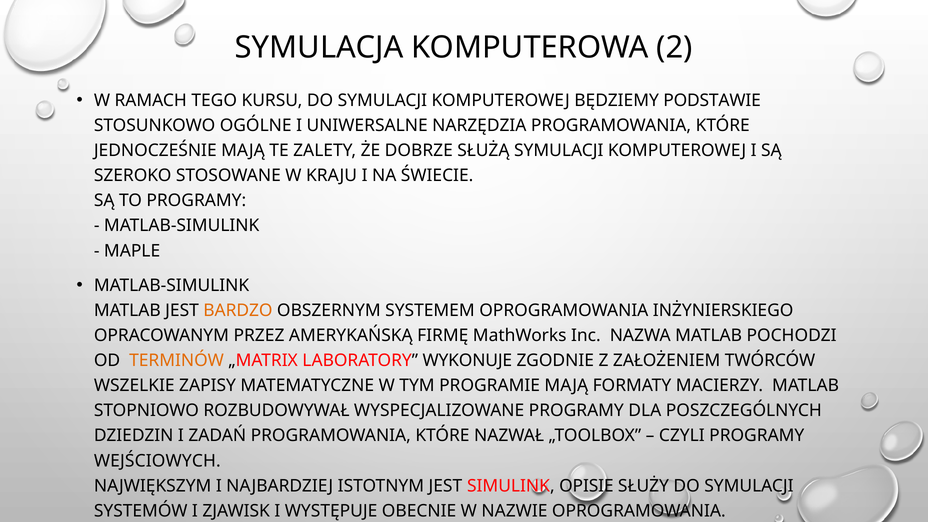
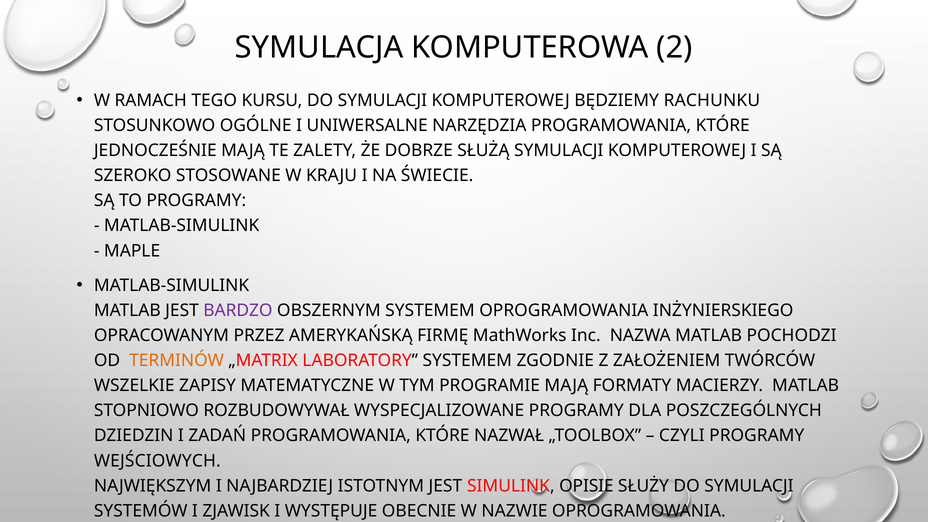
PODSTAWIE: PODSTAWIE -> RACHUNKU (712, 100)
BARDZO colour: orange -> purple (238, 311)
LABORATORY WYKONUJE: WYKONUJE -> SYSTEMEM (467, 361)
